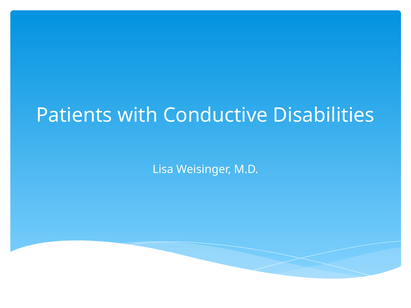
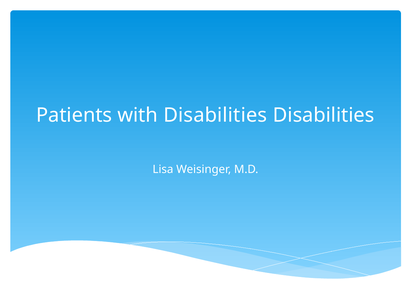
with Conductive: Conductive -> Disabilities (215, 115)
